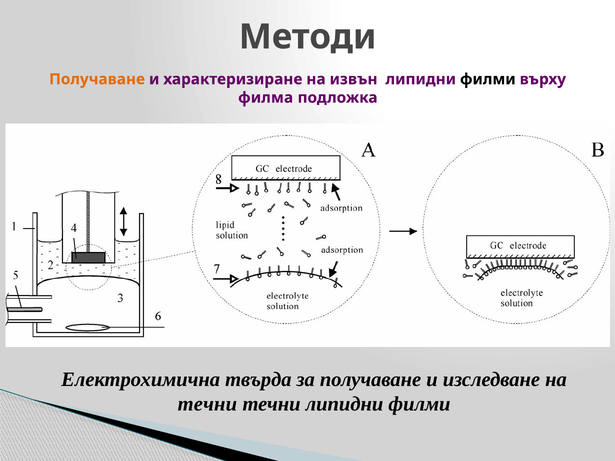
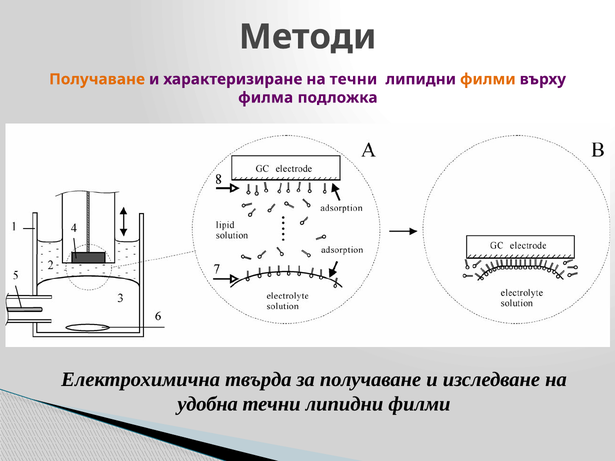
на извън: извън -> течни (353, 79)
филми colour: black -> orange (488, 79)
течни: течни -> удобна (208, 404)
